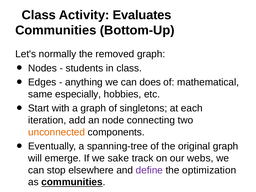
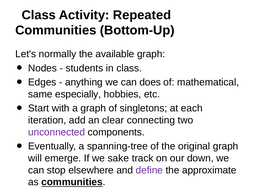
Evaluates: Evaluates -> Repeated (142, 15)
removed: removed -> available (115, 54)
node: node -> clear (113, 120)
unconnected colour: orange -> purple (57, 132)
webs: webs -> down (200, 158)
optimization: optimization -> approximate (209, 170)
